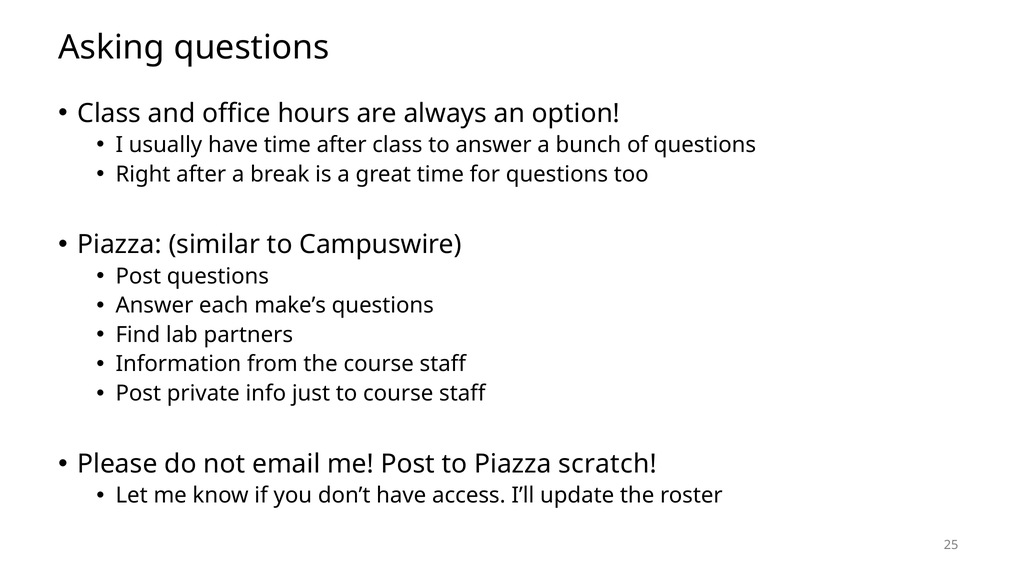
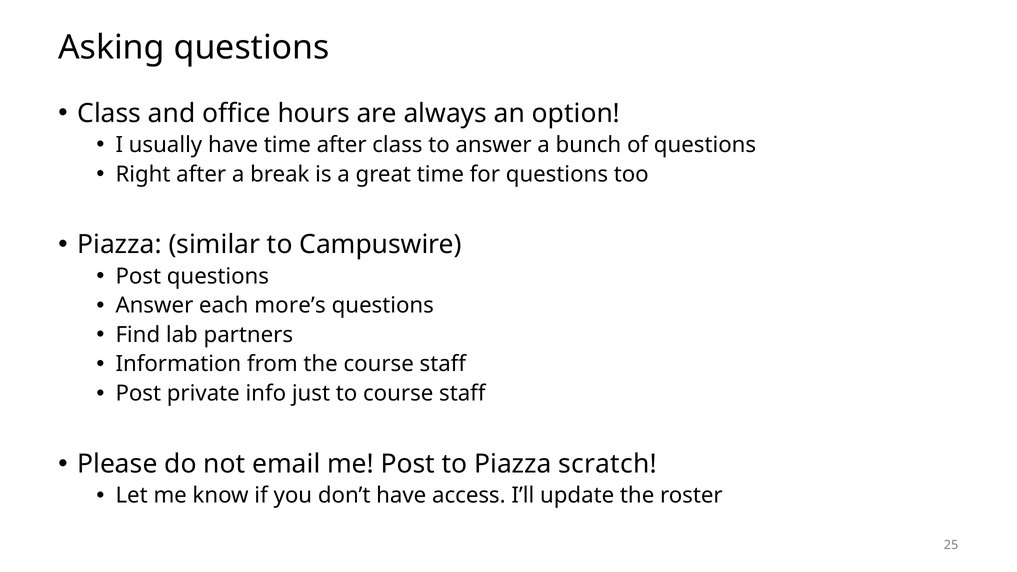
make’s: make’s -> more’s (290, 306)
